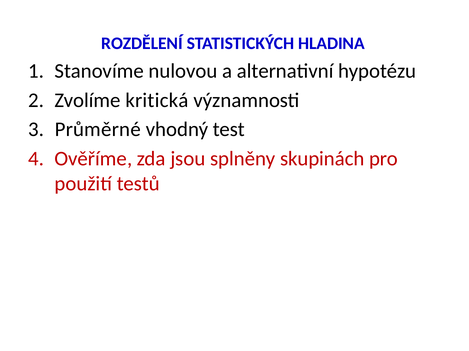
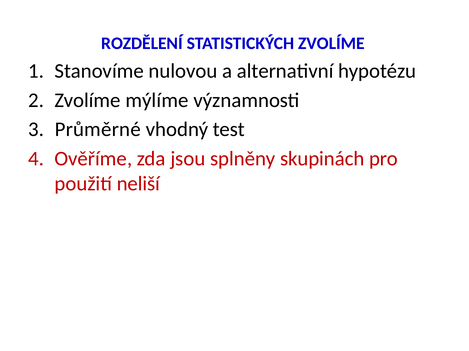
STATISTICKÝCH HLADINA: HLADINA -> ZVOLÍME (331, 43)
kritická: kritická -> mýlíme (157, 100)
testů: testů -> neliší (138, 184)
